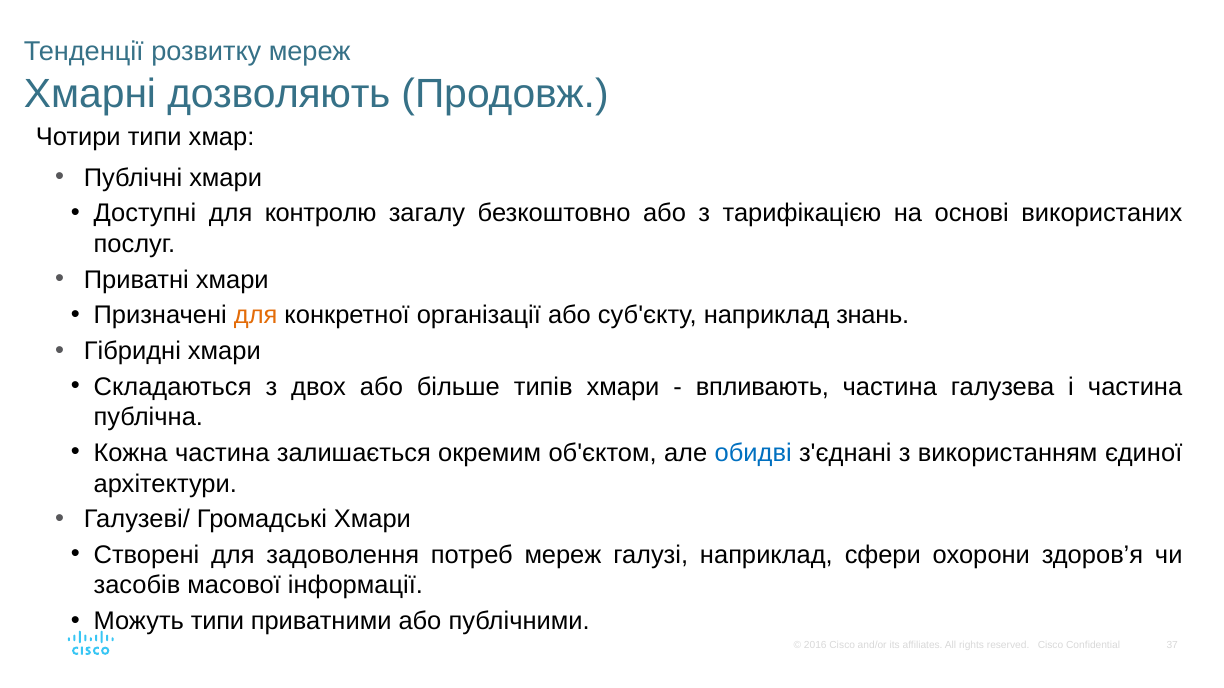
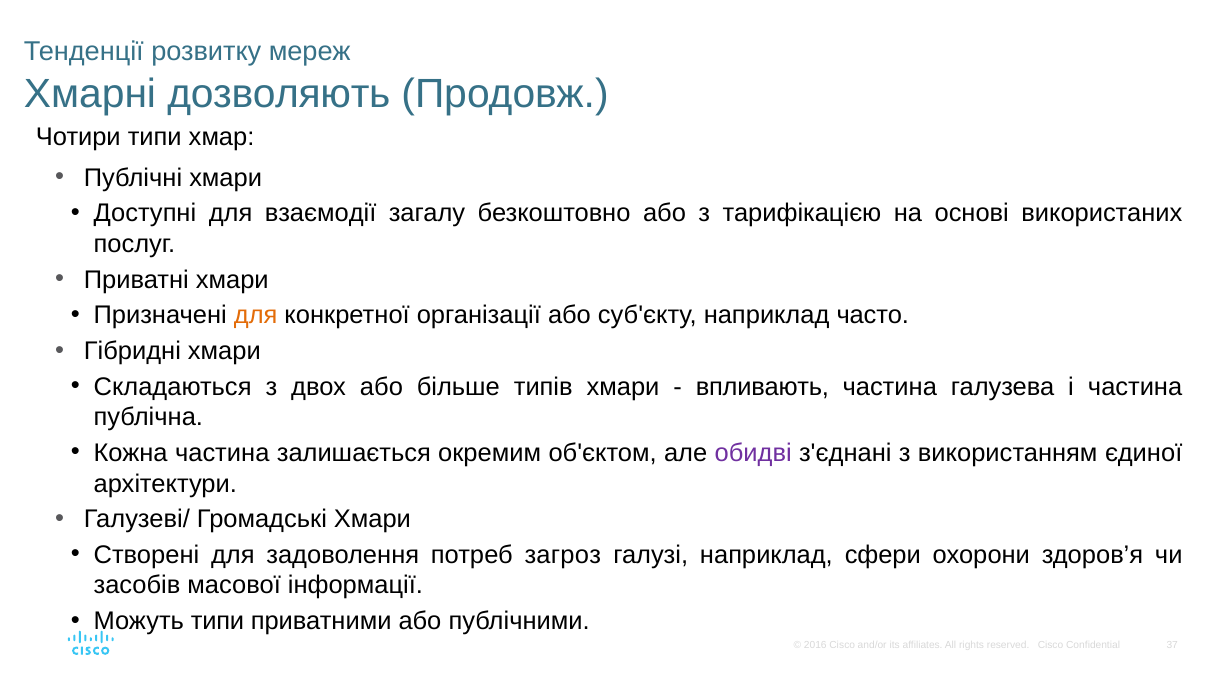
контролю: контролю -> взаємодії (321, 214)
знань: знань -> часто (873, 316)
обидві colour: blue -> purple (753, 453)
потреб мереж: мереж -> загроз (563, 555)
